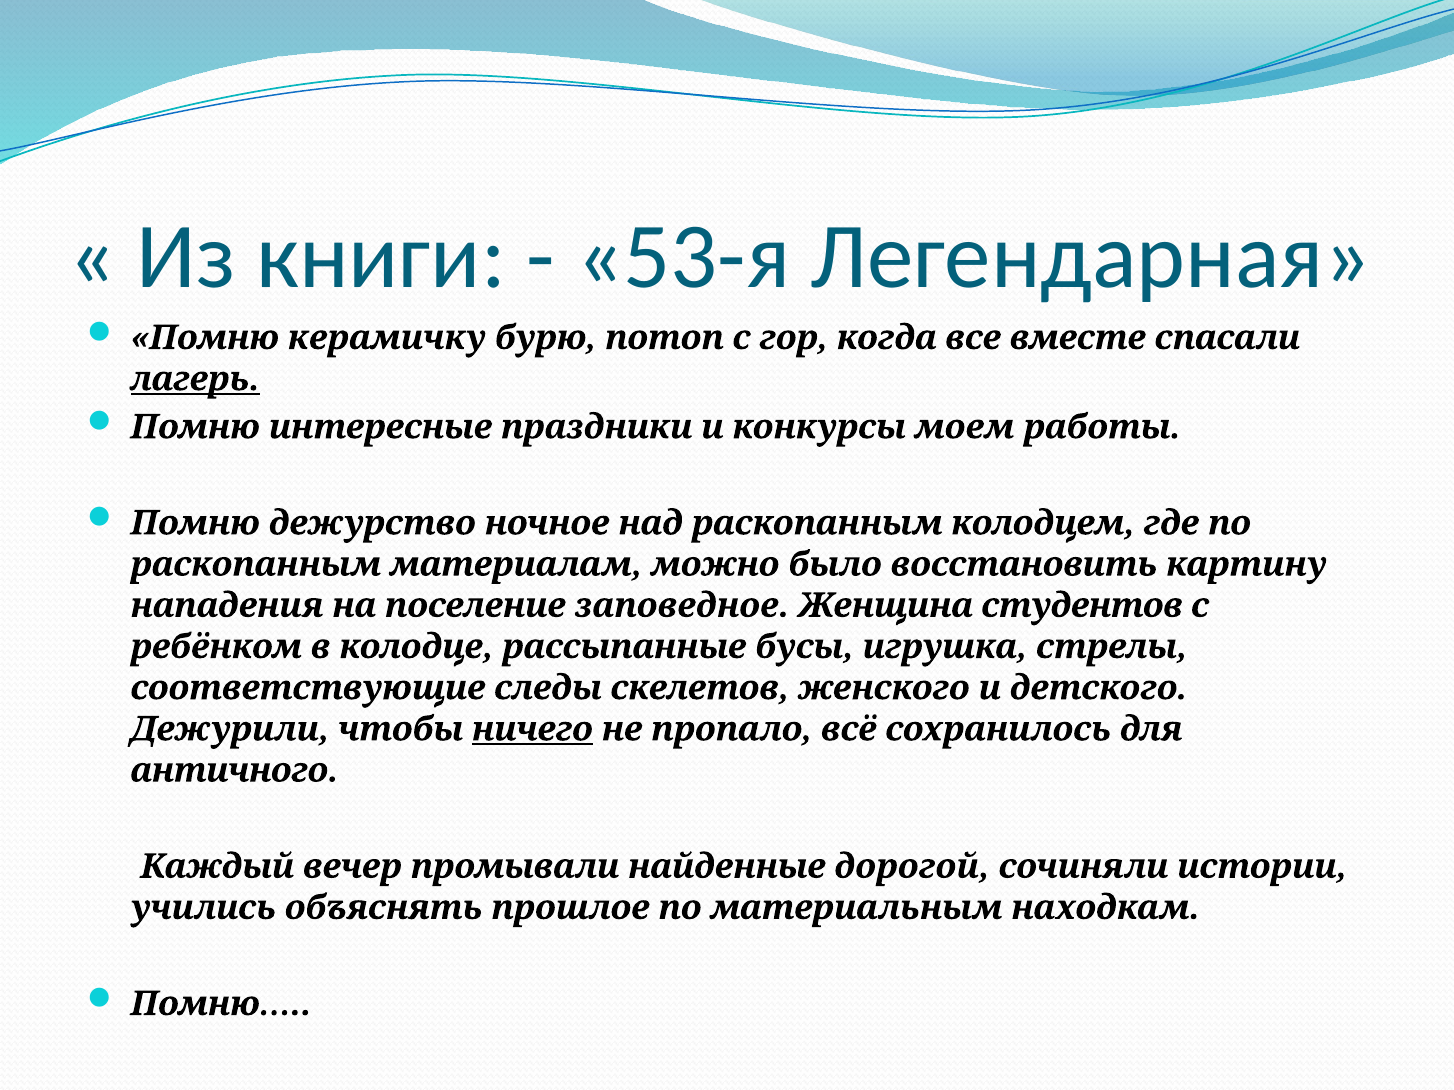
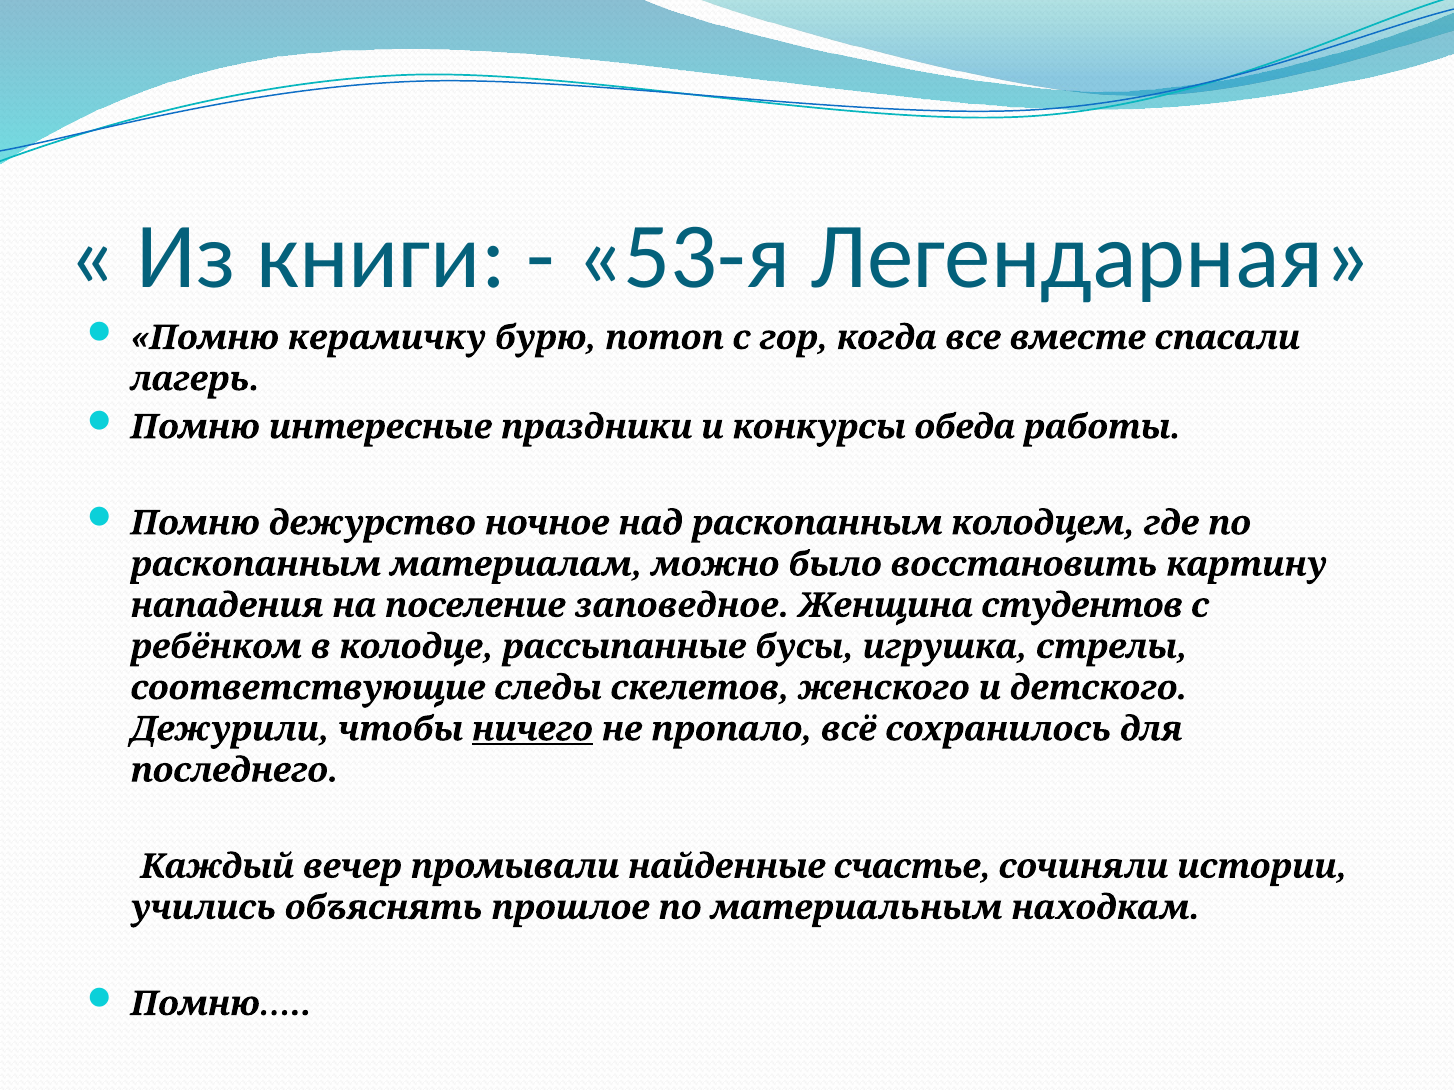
лагерь underline: present -> none (195, 379)
моем: моем -> обеда (965, 427)
античного: античного -> последнего (235, 771)
дорогой: дорогой -> счастье (912, 867)
